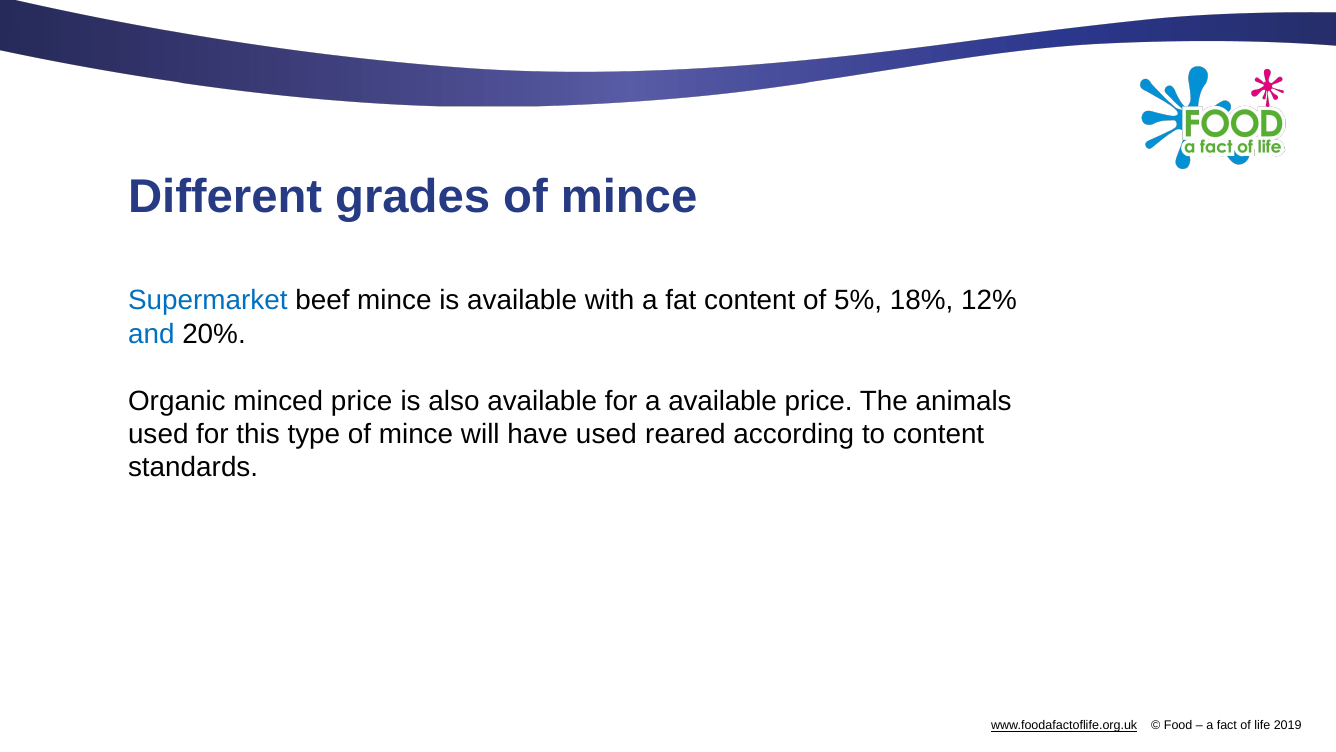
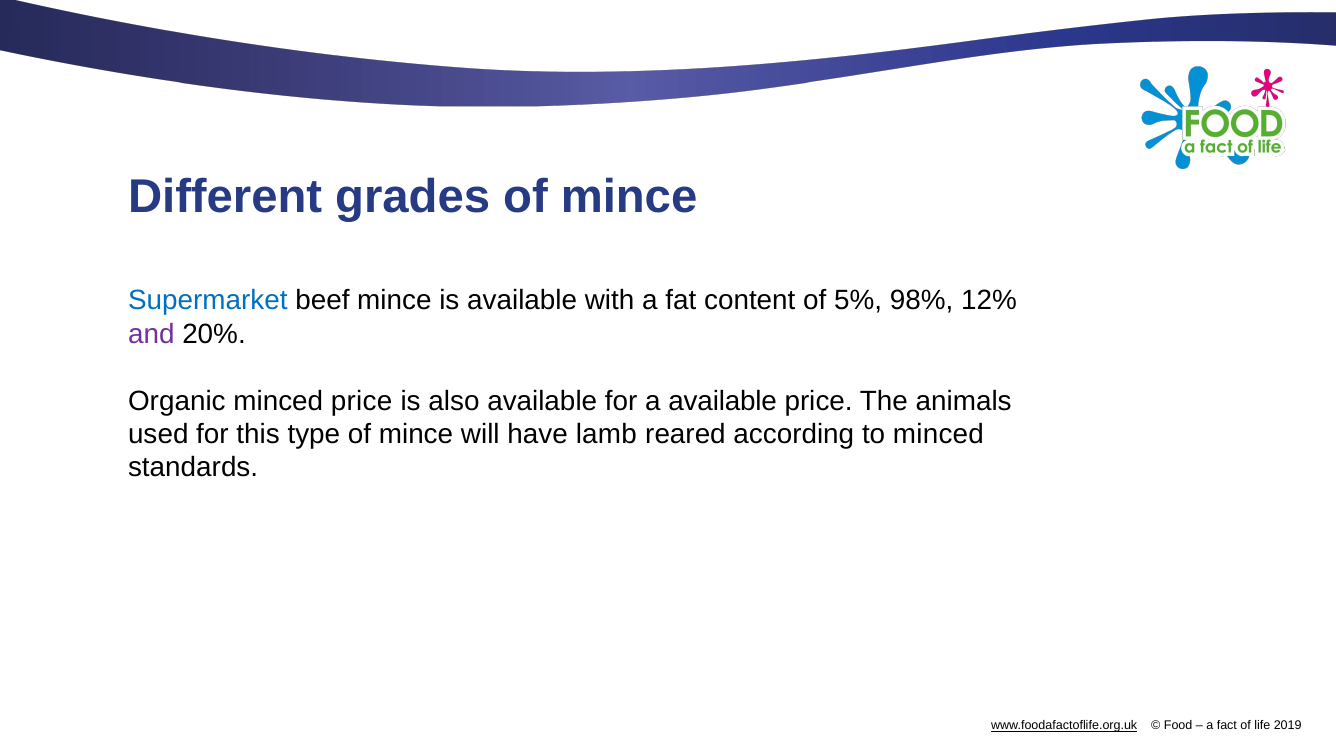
18%: 18% -> 98% (922, 300)
and colour: blue -> purple (151, 334)
have used: used -> lamb (606, 434)
to content: content -> minced (938, 434)
